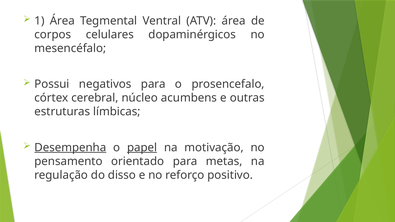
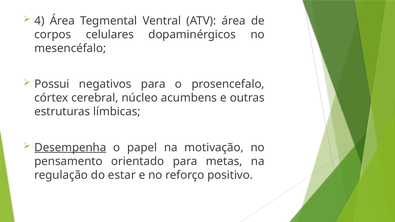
1: 1 -> 4 (39, 21)
papel underline: present -> none (142, 148)
disso: disso -> estar (122, 175)
